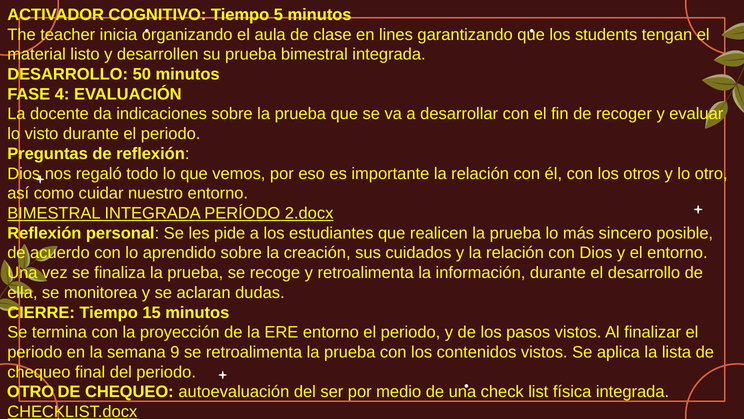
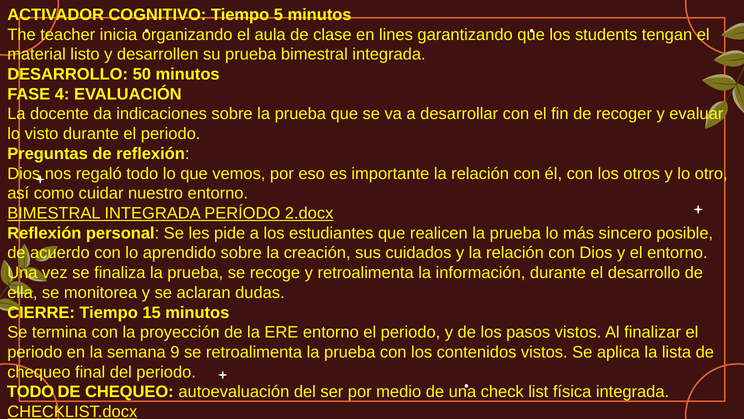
OTRO: OTRO -> TODO (31, 392)
